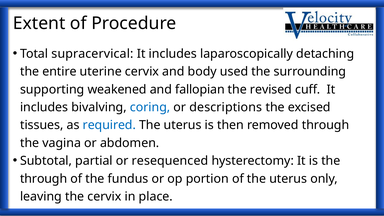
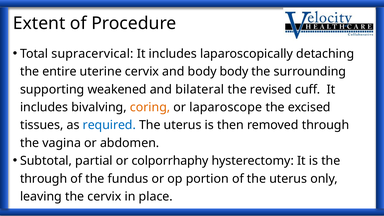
body used: used -> body (234, 72)
fallopian: fallopian -> bilateral (200, 89)
coring colour: blue -> orange (150, 107)
descriptions: descriptions -> laparoscope (226, 107)
resequenced: resequenced -> colporrhaphy (170, 161)
